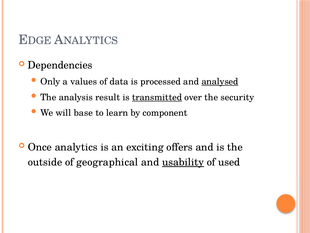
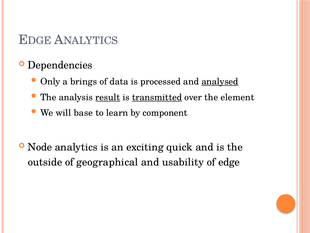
values: values -> brings (84, 81)
result underline: none -> present (108, 97)
security: security -> element (237, 97)
Once: Once -> Node (40, 147)
offers: offers -> quick (180, 147)
usability underline: present -> none (183, 162)
used: used -> edge (229, 162)
